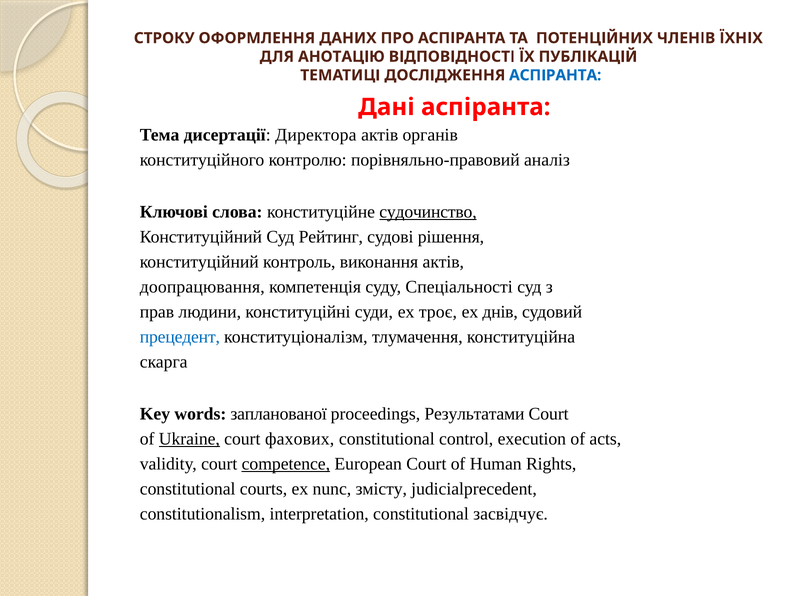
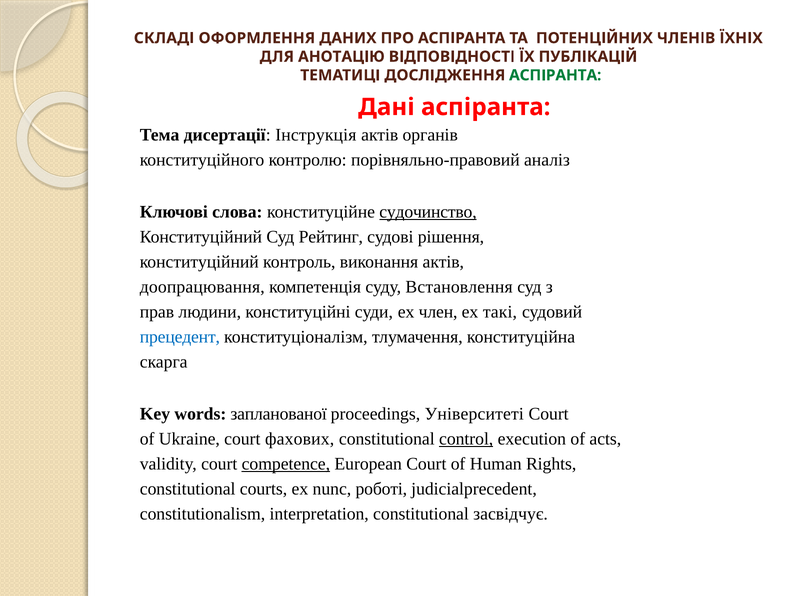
СТРОКУ: СТРОКУ -> СКЛАДІ (164, 38)
АСПІРАНТА colour: blue -> green (555, 75)
Директора: Директора -> Інструкція (316, 135)
Спеціальності: Спеціальності -> Встановлення (459, 287)
троє: троє -> член (438, 312)
днів: днів -> такі (500, 312)
Результатами: Результатами -> Університеті (474, 414)
Ukraine underline: present -> none (189, 439)
control underline: none -> present (466, 439)
змісту: змісту -> роботі (381, 489)
